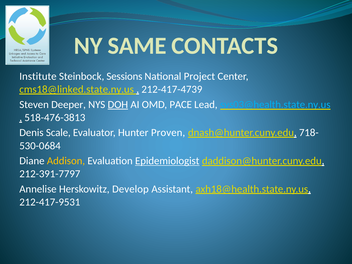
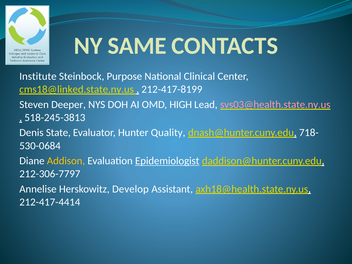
Sessions: Sessions -> Purpose (124, 76)
Project: Project -> Clinical (199, 76)
212-417-4739: 212-417-4739 -> 212-417-8199 (172, 89)
DOH underline: present -> none (118, 105)
PACE: PACE -> HIGH (181, 105)
svs03@health.state.ny.us colour: light blue -> pink (275, 105)
518-476-3813: 518-476-3813 -> 518-245-3813 (55, 118)
Scale: Scale -> State (58, 133)
Proven: Proven -> Quality (168, 133)
212-391-7797: 212-391-7797 -> 212-306-7797 (50, 174)
212-417-9531: 212-417-9531 -> 212-417-4414 (50, 202)
